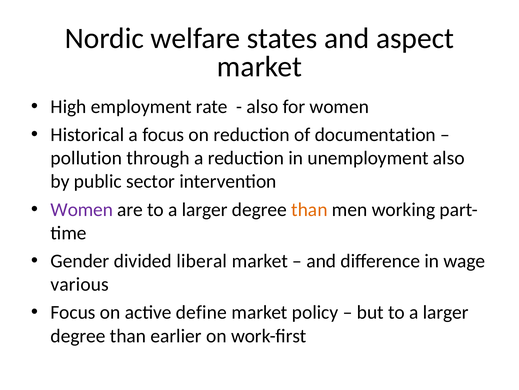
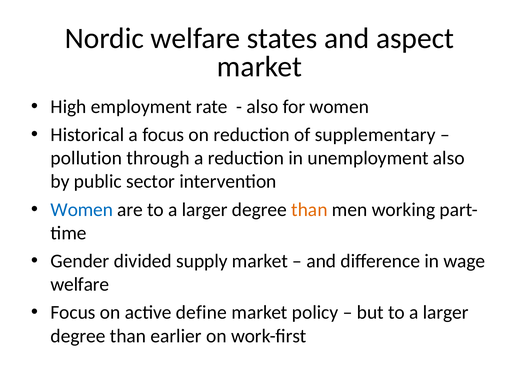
documentation: documentation -> supplementary (375, 134)
Women colour: purple -> blue (82, 209)
liberal: liberal -> supply (202, 261)
various: various -> welfare (80, 284)
